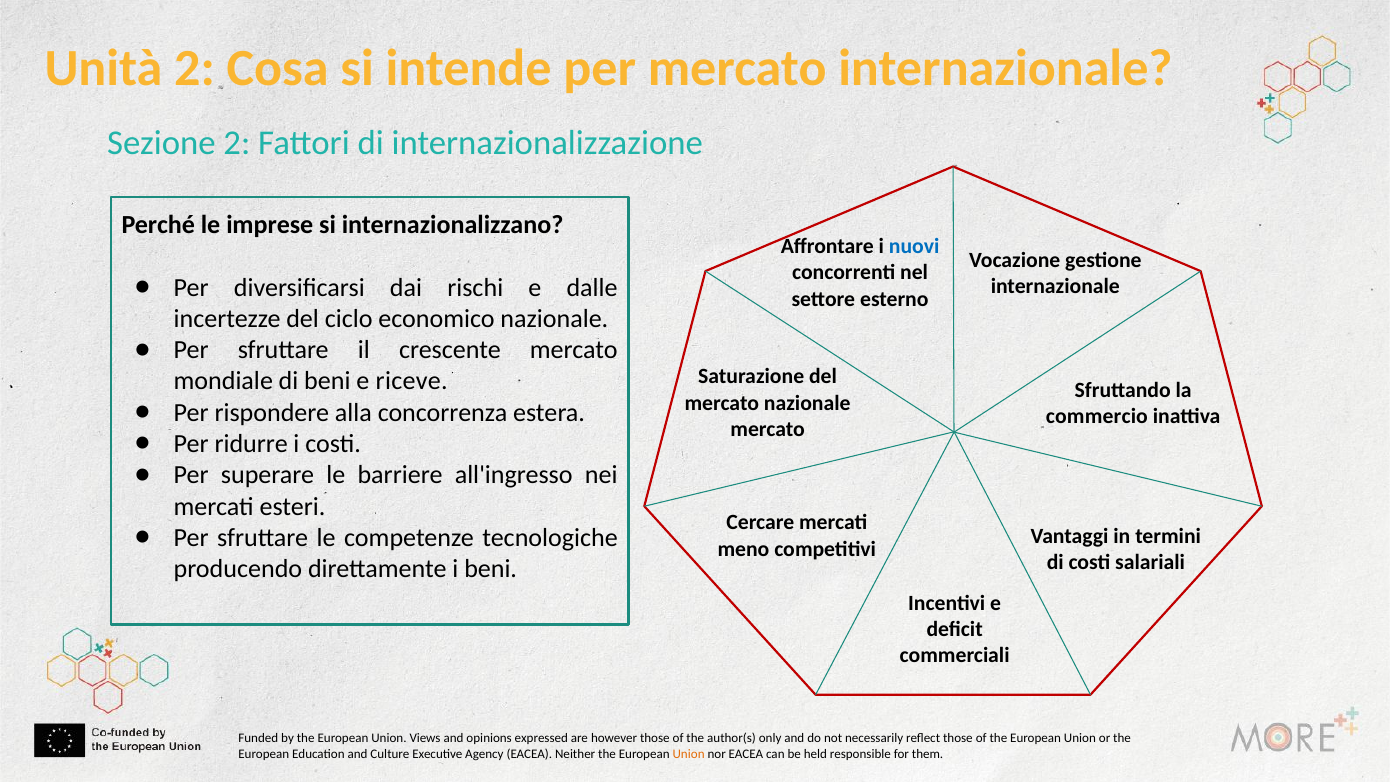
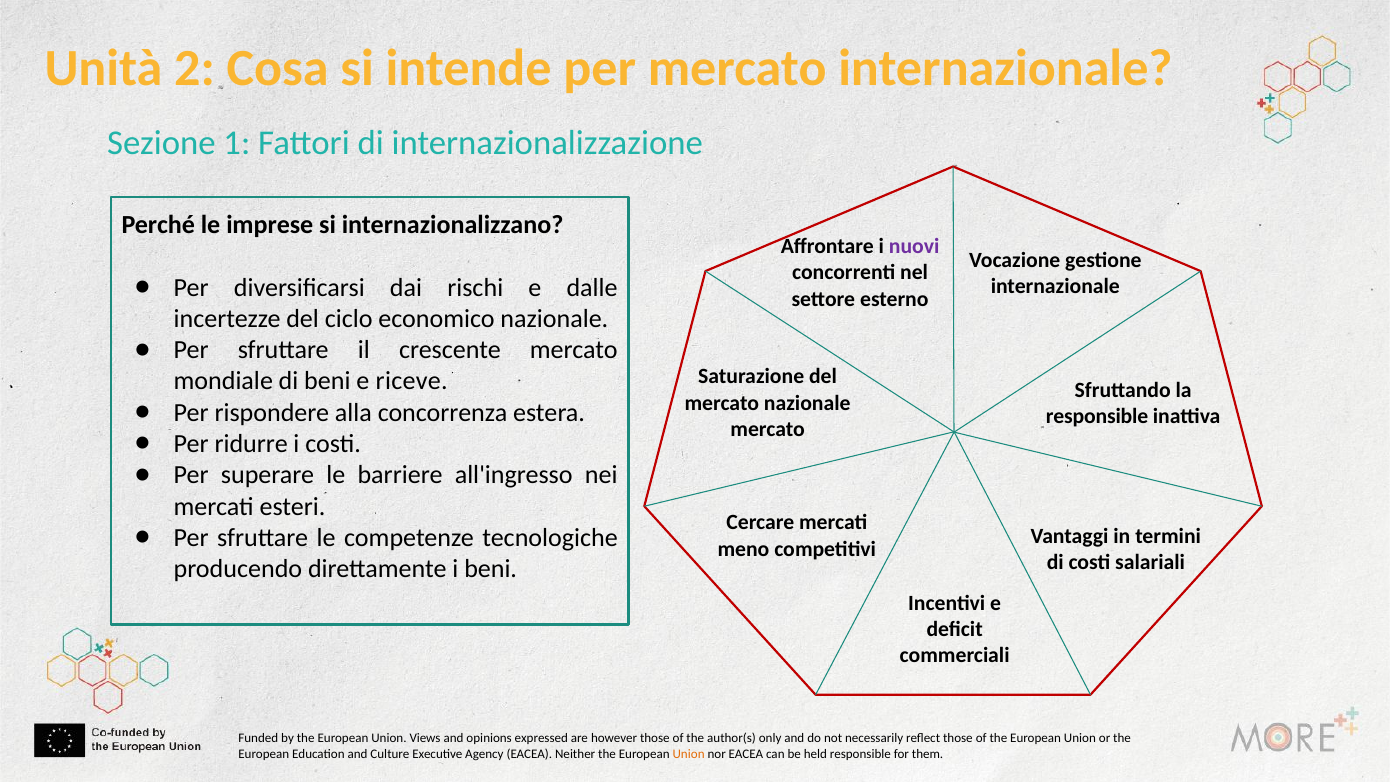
Sezione 2: 2 -> 1 (237, 143)
nuovi colour: blue -> purple (914, 247)
commercio: commercio -> responsible (1097, 416)
